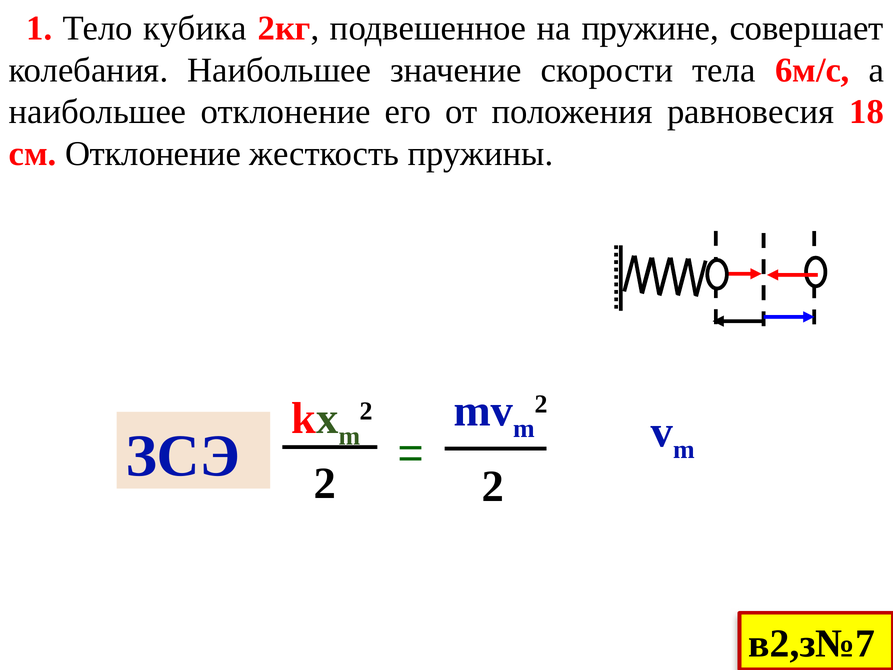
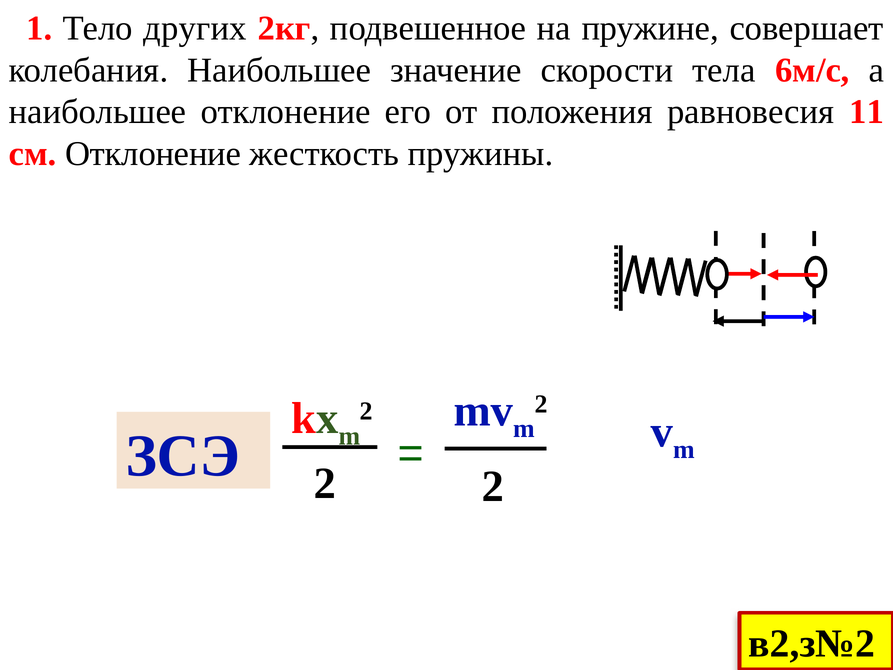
кубика: кубика -> других (195, 29)
18: 18 -> 11 (867, 112)
в2,з№7: в2,з№7 -> в2,з№2 (812, 644)
